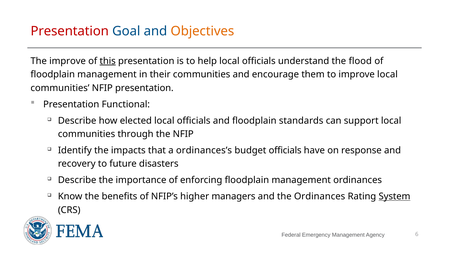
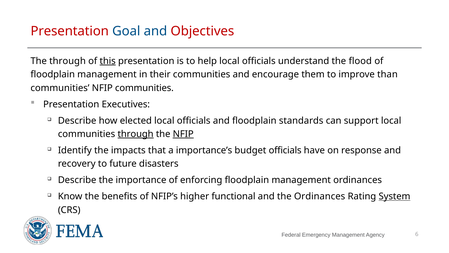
Objectives colour: orange -> red (202, 31)
The improve: improve -> through (68, 61)
improve local: local -> than (387, 74)
NFIP presentation: presentation -> communities (144, 88)
Functional: Functional -> Executives (126, 104)
through underline: none -> present (136, 134)
NFIP underline: none -> present (183, 134)
ordinances’s: ordinances’s -> importance’s (204, 150)
managers: managers -> functional (233, 196)
